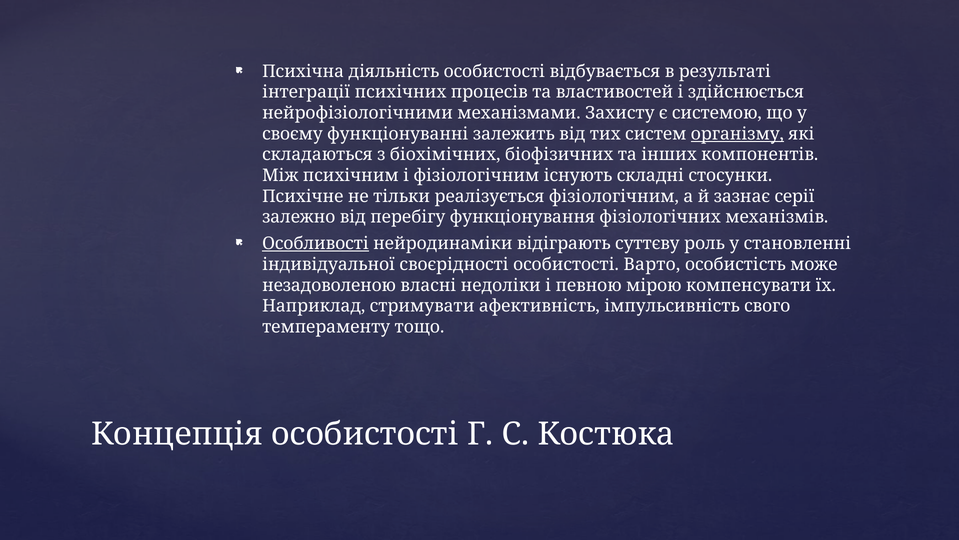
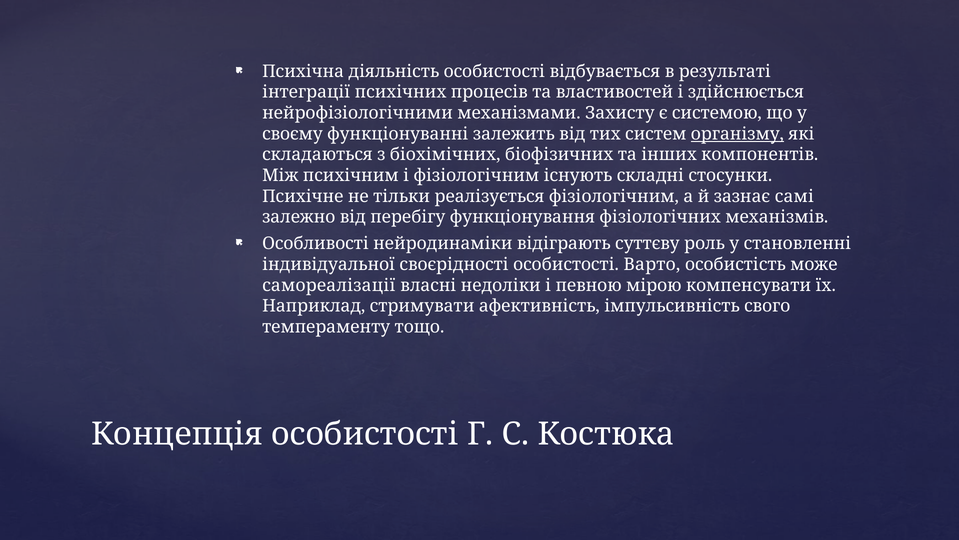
серії: серії -> самі (794, 196)
Особливості underline: present -> none (315, 243)
незадоволеною: незадоволеною -> самореалізації (329, 285)
